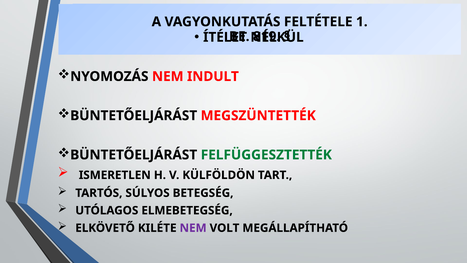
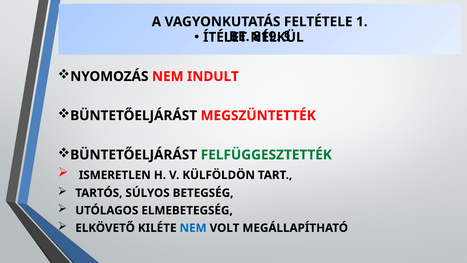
NEM colour: purple -> blue (193, 228)
